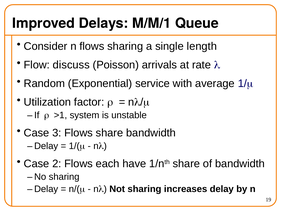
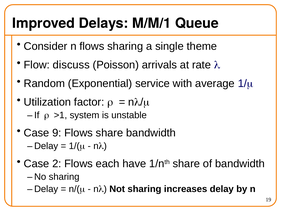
length: length -> theme (202, 46)
3: 3 -> 9 (57, 133)
